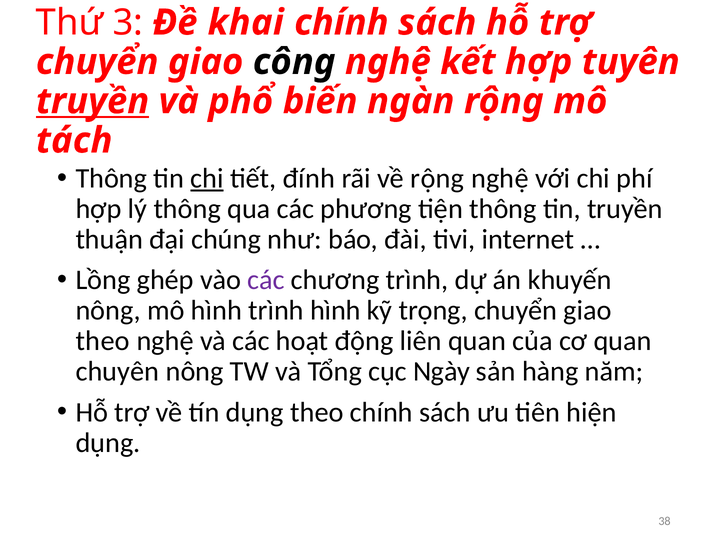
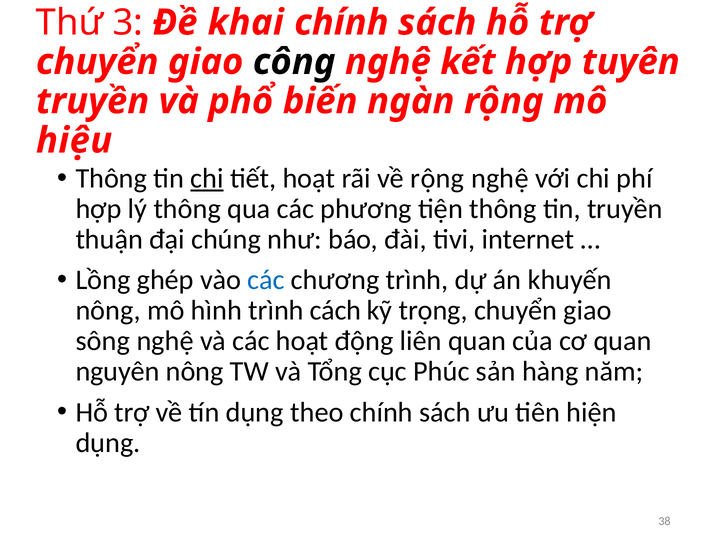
truyền underline: present -> none (93, 101)
tách: tách -> hiệu (74, 141)
tiết đính: đính -> hoạt (309, 178)
các colour: purple -> blue (266, 280)
trình hình: hình -> cách (335, 311)
theo: theo -> sông (103, 341)
chuyên: chuyên -> nguyên (118, 372)
Ngày: Ngày -> Phúc (441, 372)
